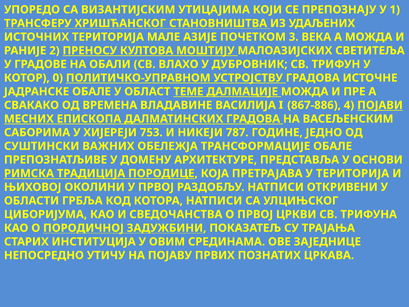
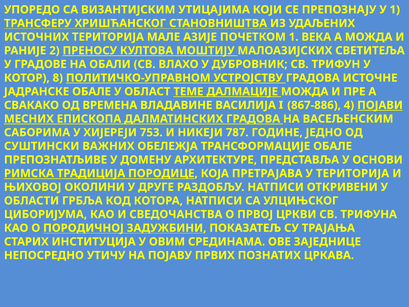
ПОЧЕТКОМ 3: 3 -> 1 (294, 37)
0: 0 -> 8 (58, 78)
У ПРВОЈ: ПРВОЈ -> ДРУГЕ (156, 187)
